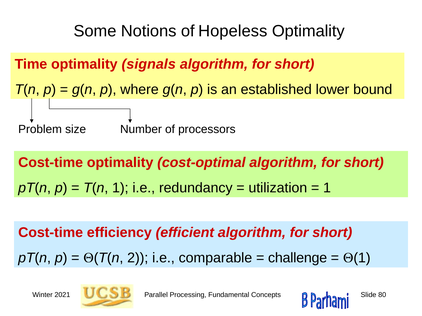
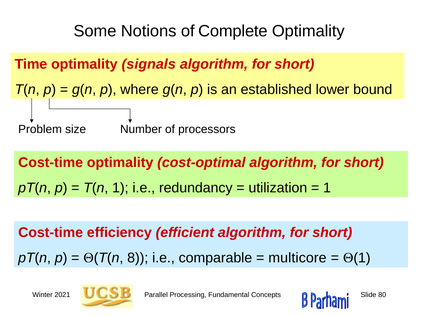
Hopeless: Hopeless -> Complete (233, 31)
2: 2 -> 8 (138, 258)
challenge: challenge -> multicore (297, 258)
